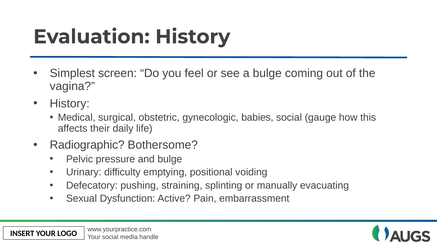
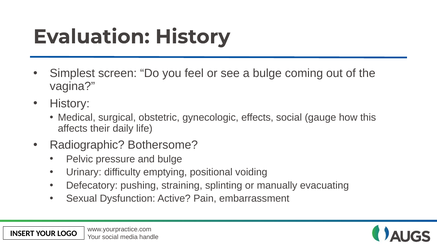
babies: babies -> effects (257, 118)
